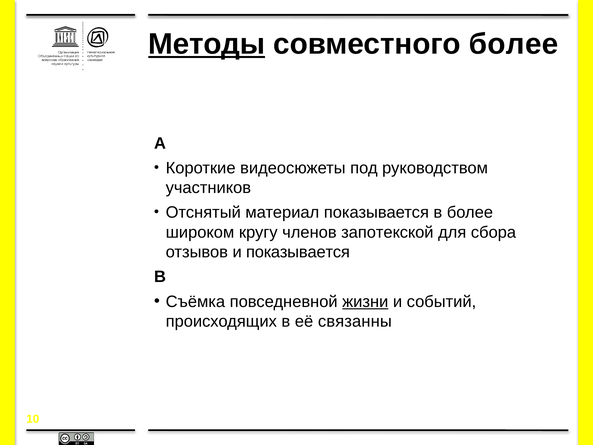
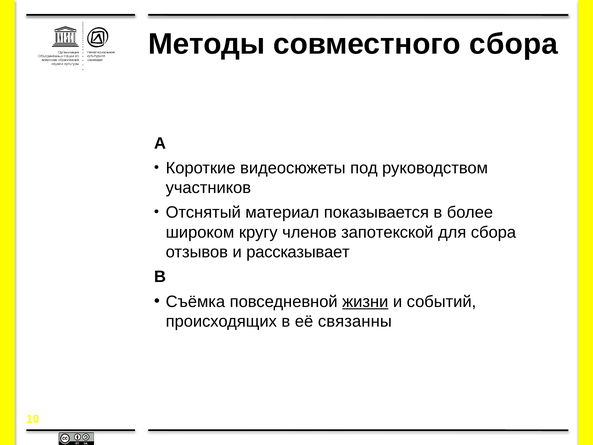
Методы underline: present -> none (207, 44)
совместного более: более -> сбора (514, 44)
и показывается: показывается -> рассказывает (298, 252)
